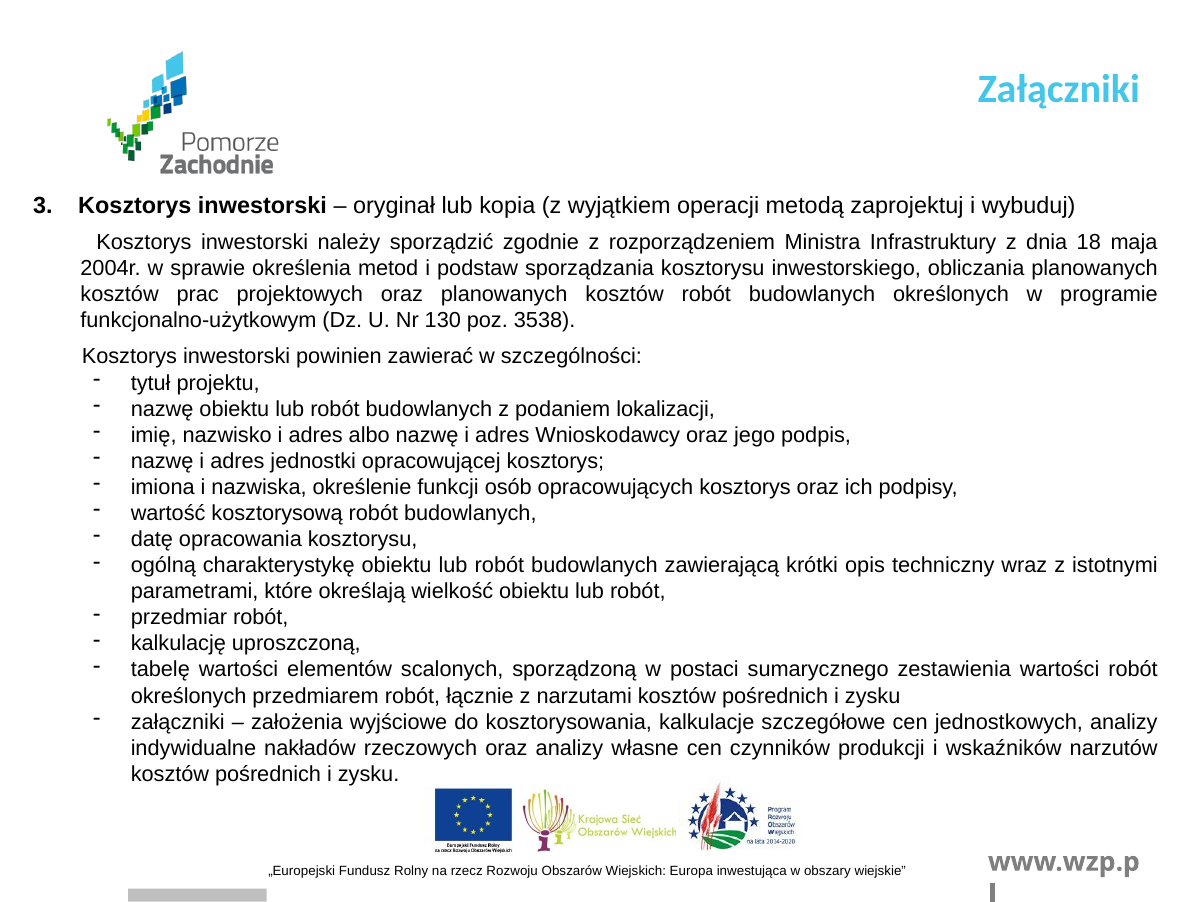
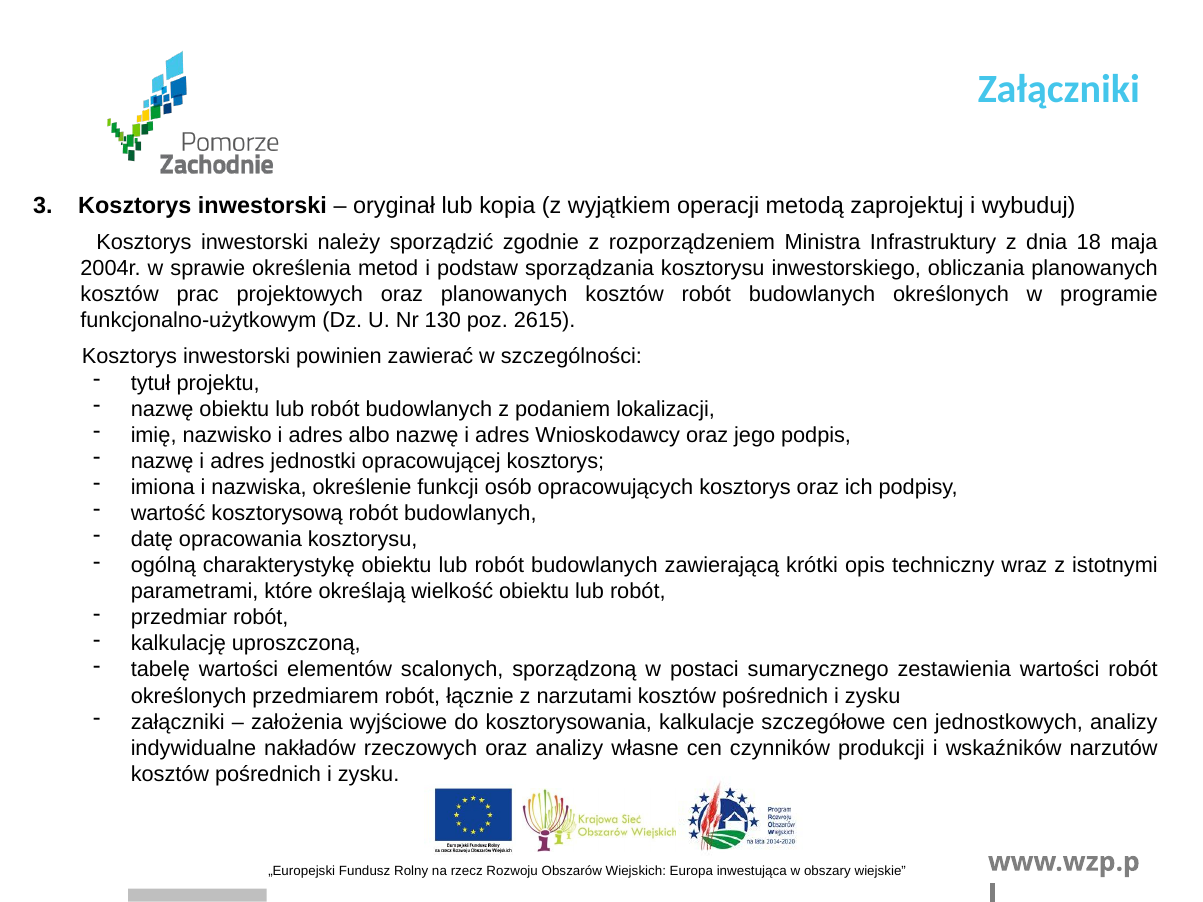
3538: 3538 -> 2615 (545, 321)
